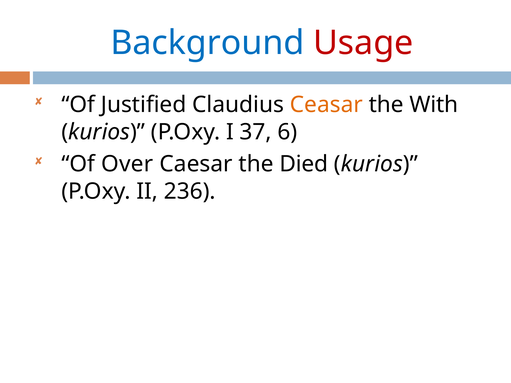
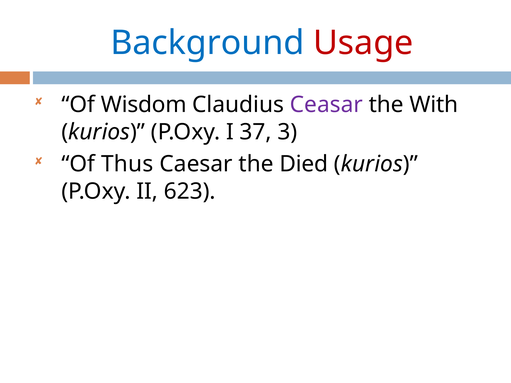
Justified: Justified -> Wisdom (144, 105)
Ceasar colour: orange -> purple (326, 105)
6: 6 -> 3 (288, 132)
Over: Over -> Thus (127, 164)
236: 236 -> 623 (190, 191)
